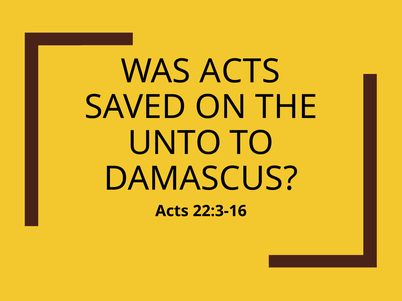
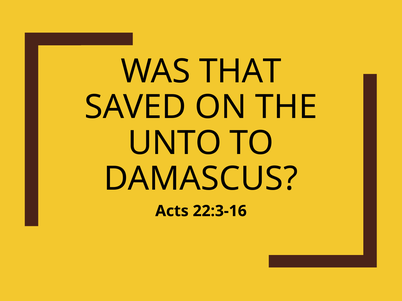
WAS ACTS: ACTS -> THAT (240, 72)
